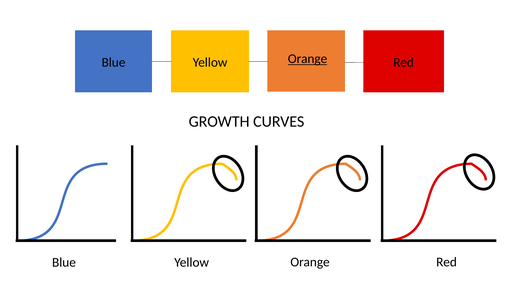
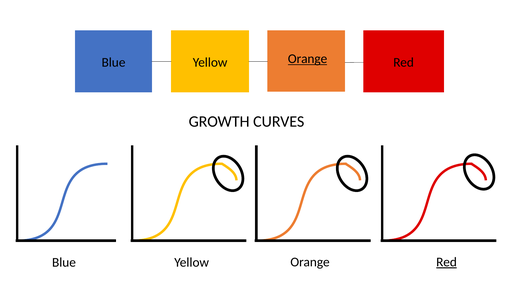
Red underline: none -> present (447, 262)
